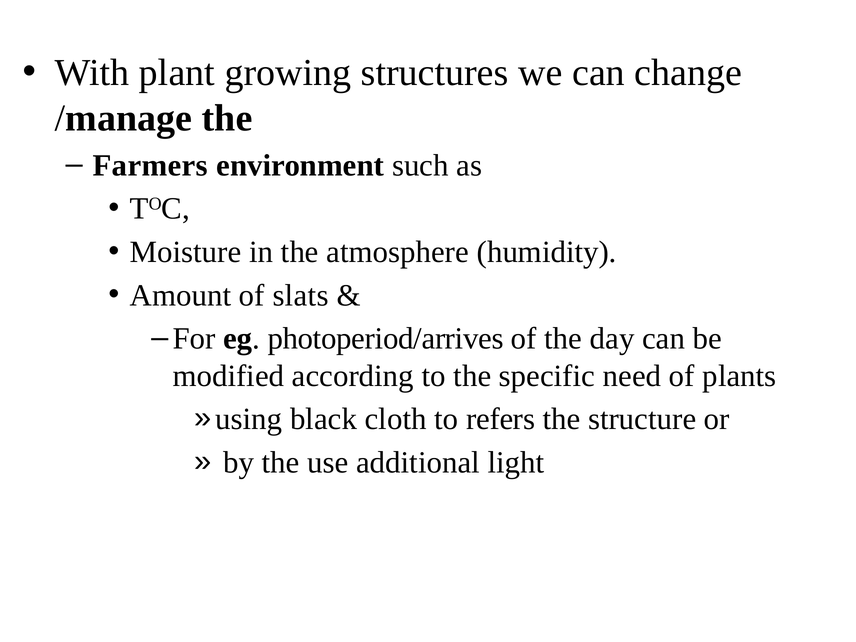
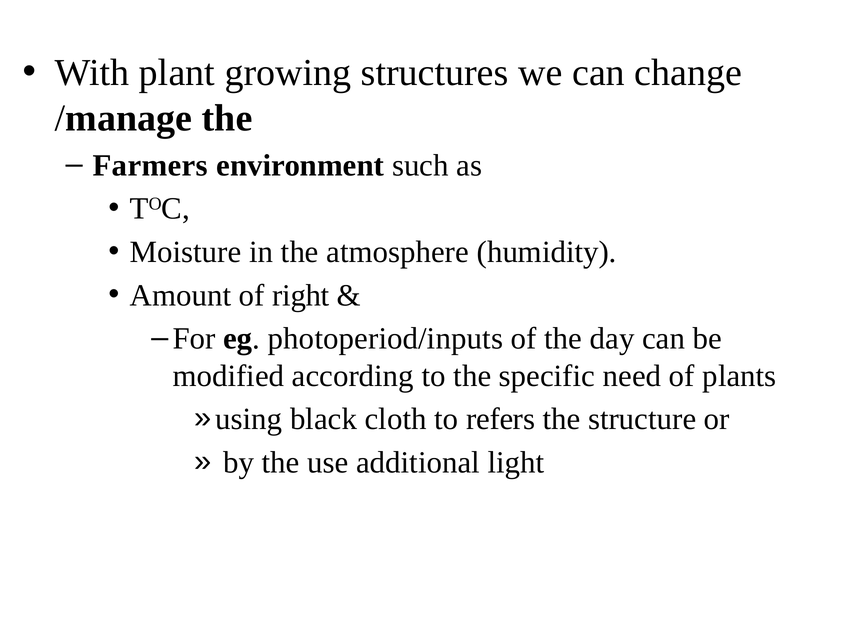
slats: slats -> right (301, 295)
photoperiod/arrives: photoperiod/arrives -> photoperiod/inputs (385, 339)
